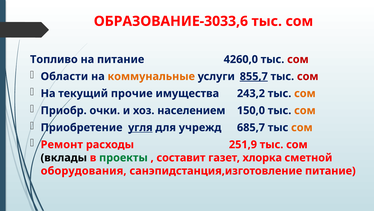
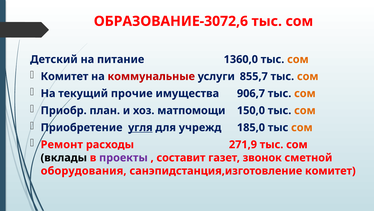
ОБРАЗОВАНИЕ-3033,6: ОБРАЗОВАНИЕ-3033,6 -> ОБРАЗОВАНИЕ-3072,6 (171, 21)
Топливо: Топливо -> Детский (54, 59)
4260,0: 4260,0 -> 1360,0 (241, 59)
сом colour: red -> orange (298, 59)
Области: Области -> Комитет (64, 76)
коммунальные colour: orange -> red (151, 76)
855,7 underline: present -> none (254, 76)
сом colour: red -> orange (308, 76)
243,2: 243,2 -> 906,7 (251, 93)
очки: очки -> план (105, 110)
населением: населением -> матпомощи (191, 110)
685,7: 685,7 -> 185,0 (251, 127)
251,9: 251,9 -> 271,9 (243, 144)
проекты colour: green -> purple (123, 157)
хлорка: хлорка -> звонок (262, 157)
санэпидстанция,изготовление питание: питание -> комитет (330, 170)
